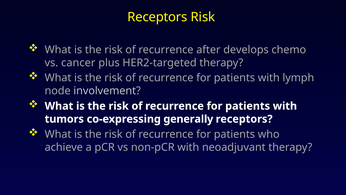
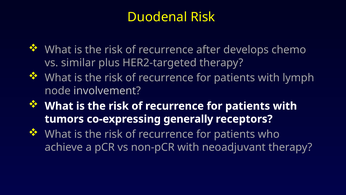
Receptors: Receptors -> Duodenal (157, 17)
cancer: cancer -> similar (78, 63)
